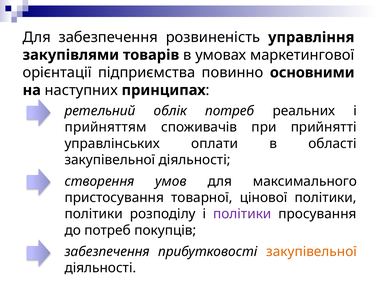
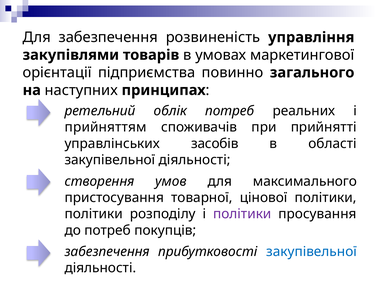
основними: основними -> загального (312, 73)
оплати: оплати -> засобів (215, 143)
закупівельної colour: orange -> blue (312, 251)
